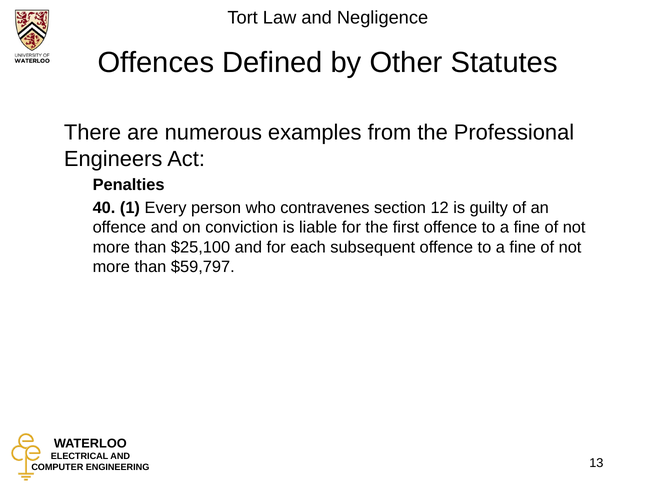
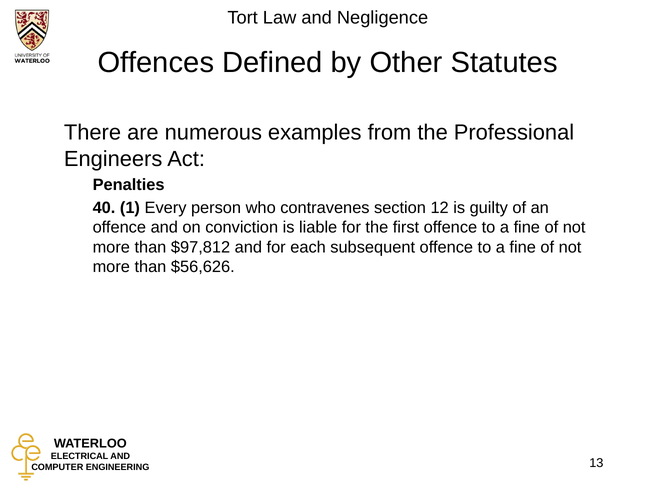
$25,100: $25,100 -> $97,812 (201, 247)
$59,797: $59,797 -> $56,626 (203, 267)
